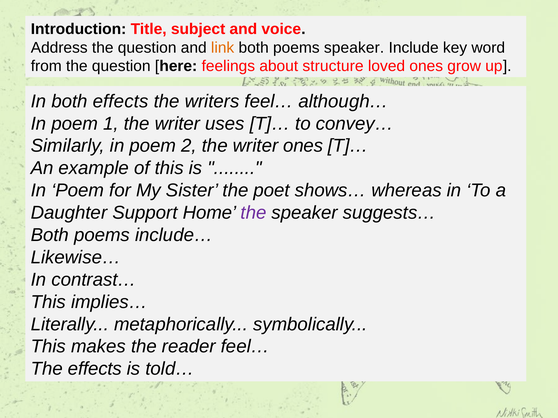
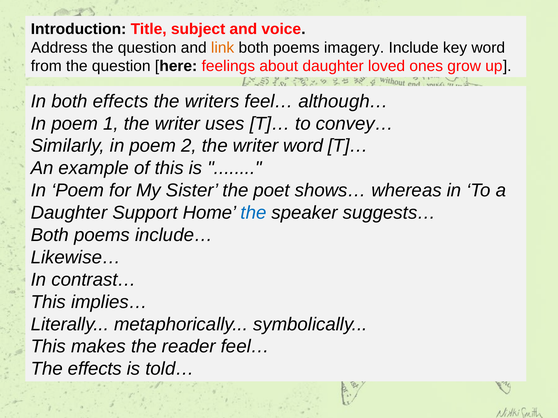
poems speaker: speaker -> imagery (354, 48)
about structure: structure -> daughter (333, 66)
writer ones: ones -> word (303, 146)
the colour: purple -> blue (253, 213)
